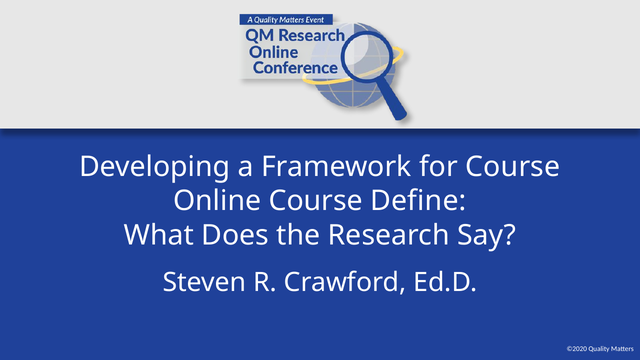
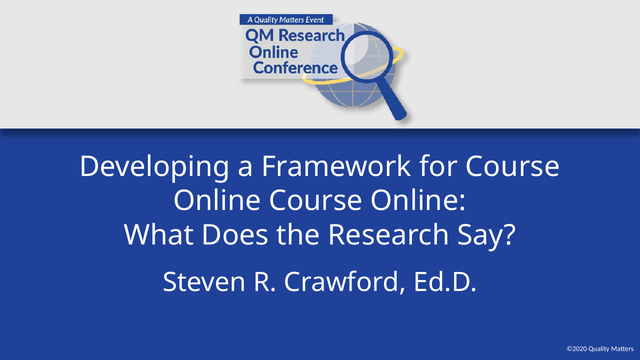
Online Course Define: Define -> Online (418, 201)
